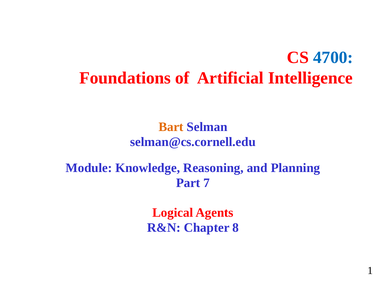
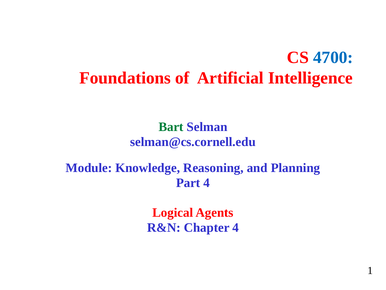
Bart colour: orange -> green (171, 127)
Part 7: 7 -> 4 (207, 183)
Chapter 8: 8 -> 4 (236, 227)
